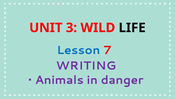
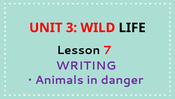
Lesson colour: blue -> black (79, 50)
